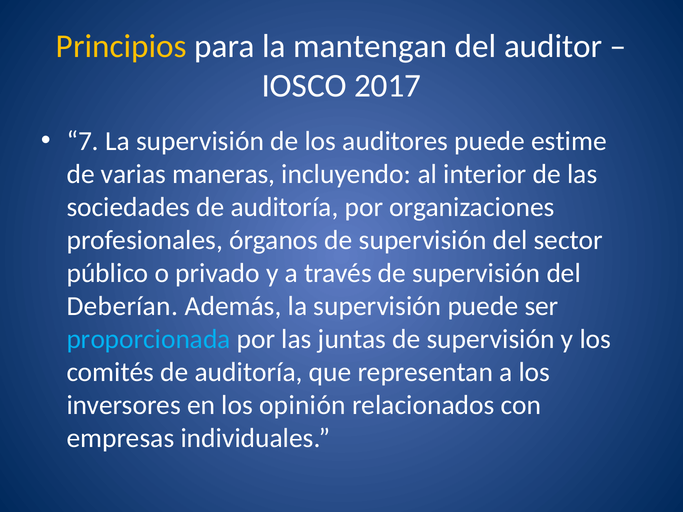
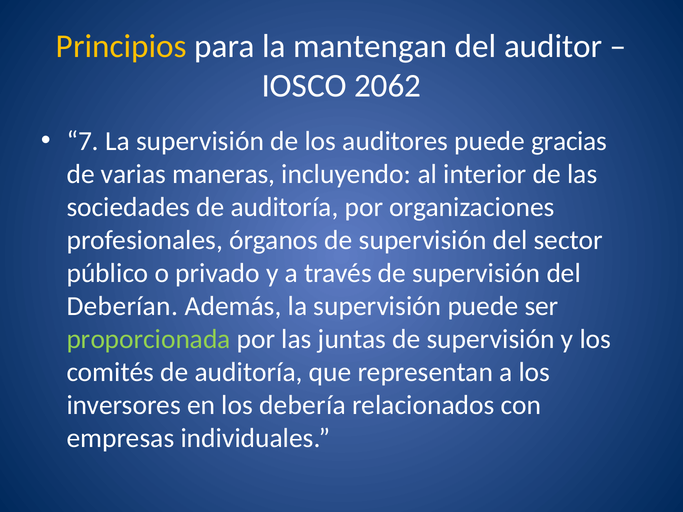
2017: 2017 -> 2062 (388, 86)
estime: estime -> gracias (569, 141)
proporcionada colour: light blue -> light green (149, 339)
opinión: opinión -> debería (303, 406)
